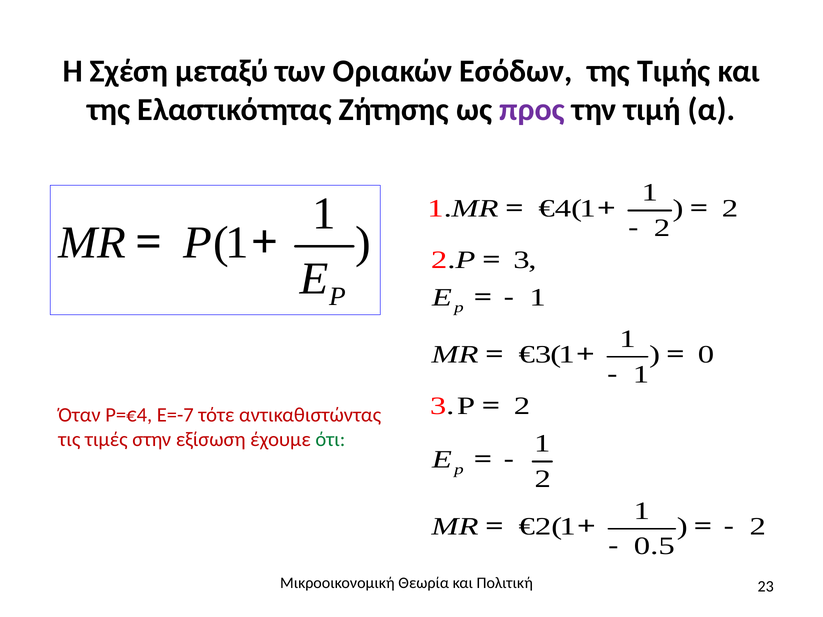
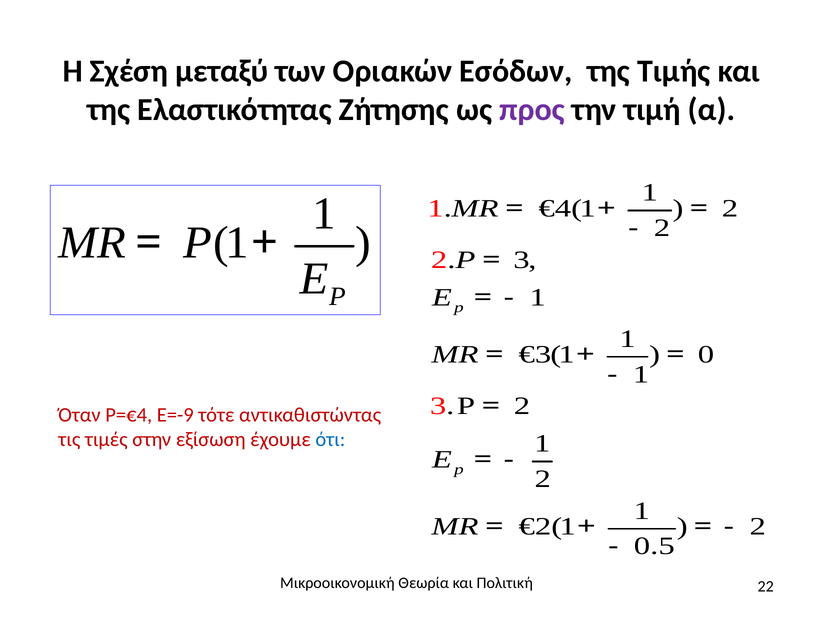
Ε=-7: Ε=-7 -> Ε=-9 (175, 415)
ότι colour: green -> blue (330, 440)
23: 23 -> 22 (766, 587)
